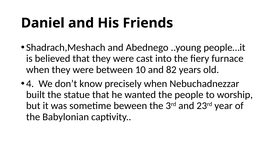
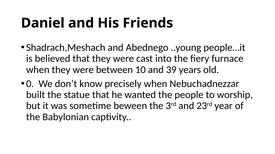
82: 82 -> 39 (171, 70)
4: 4 -> 0 (30, 84)
